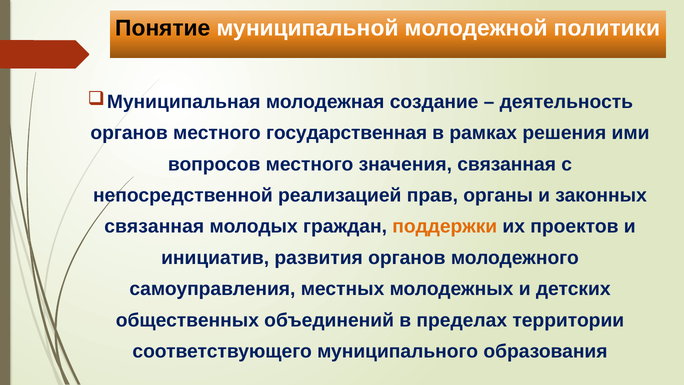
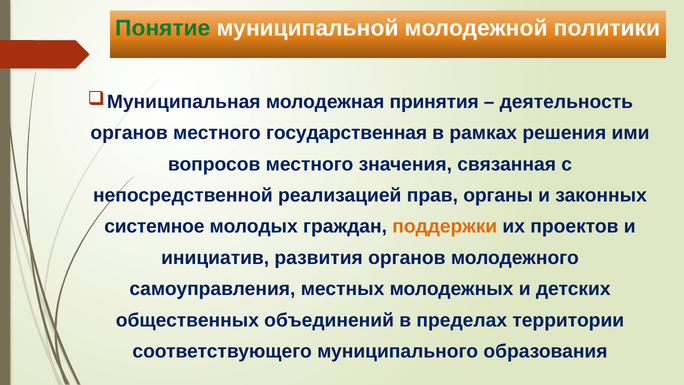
Понятие colour: black -> green (163, 28)
создание: создание -> принятия (434, 102)
связанная: связанная -> системное (154, 226)
